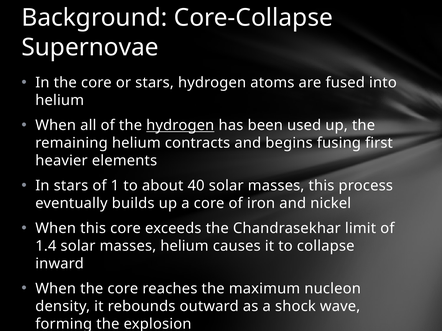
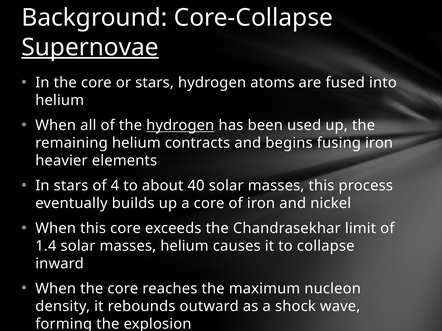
Supernovae underline: none -> present (90, 47)
fusing first: first -> iron (379, 143)
1: 1 -> 4 (115, 186)
